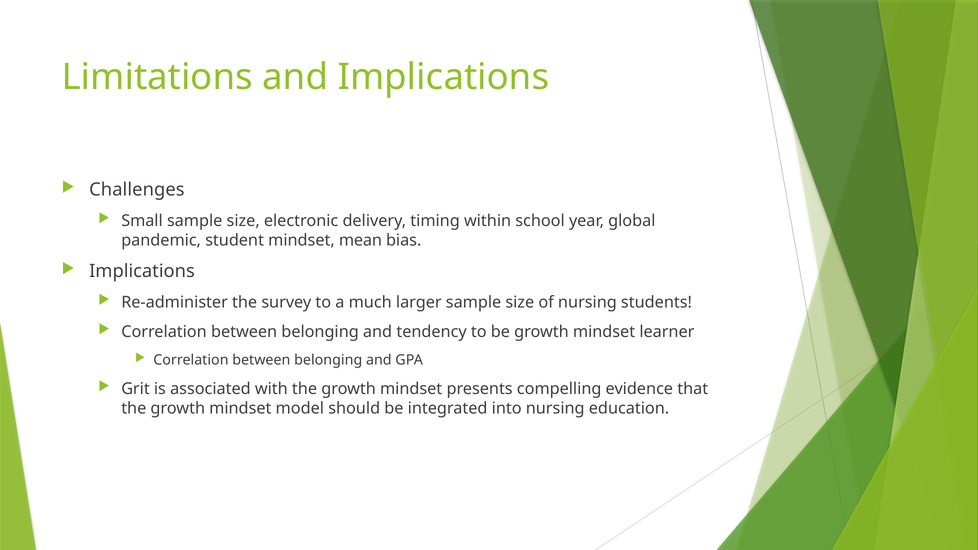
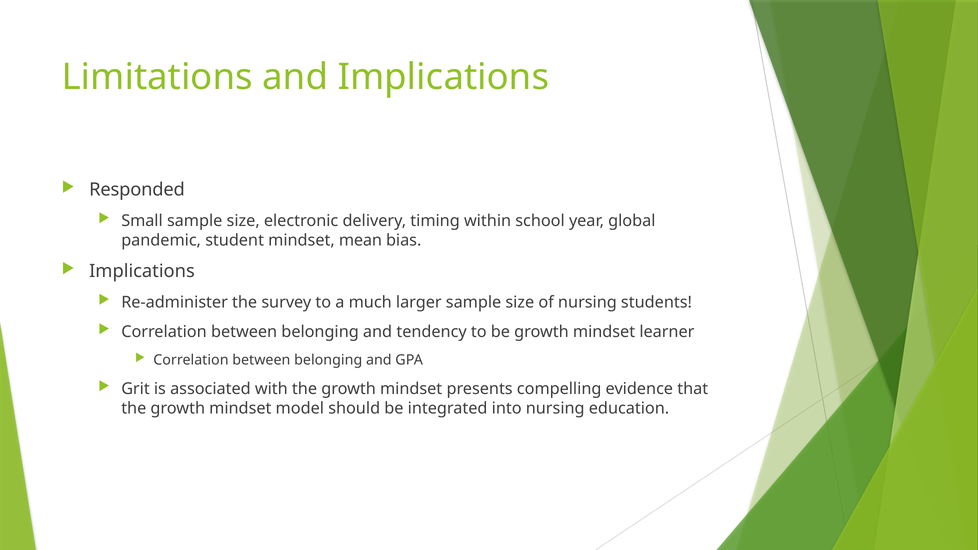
Challenges: Challenges -> Responded (137, 190)
